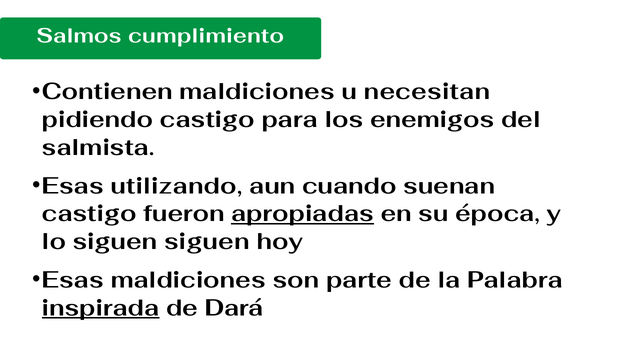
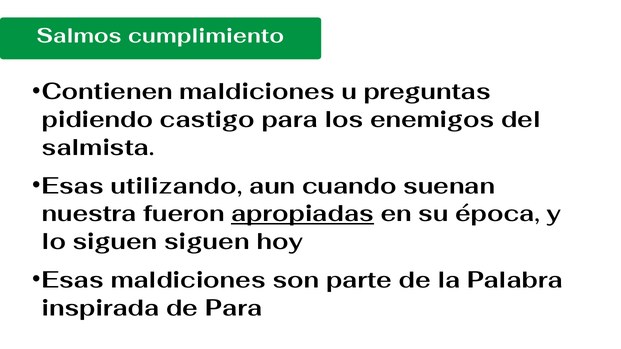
necesitan: necesitan -> preguntas (427, 92)
castigo: castigo -> nuestra (89, 214)
inspirada underline: present -> none (101, 308)
de Dará: Dará -> Para (234, 308)
